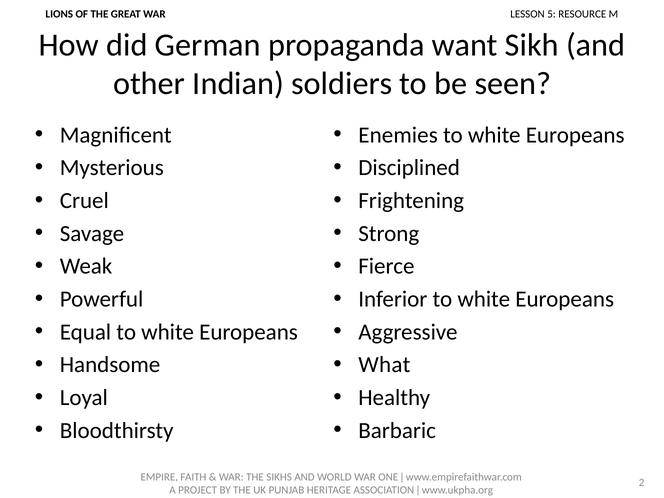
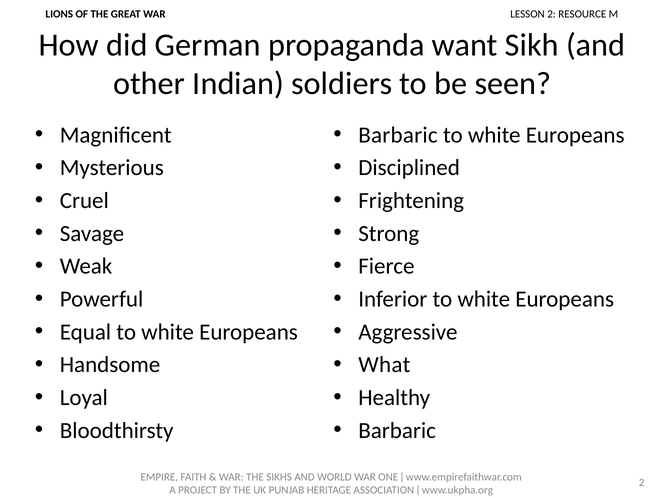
LESSON 5: 5 -> 2 (552, 14)
Enemies: Enemies -> Barbaric (398, 135)
